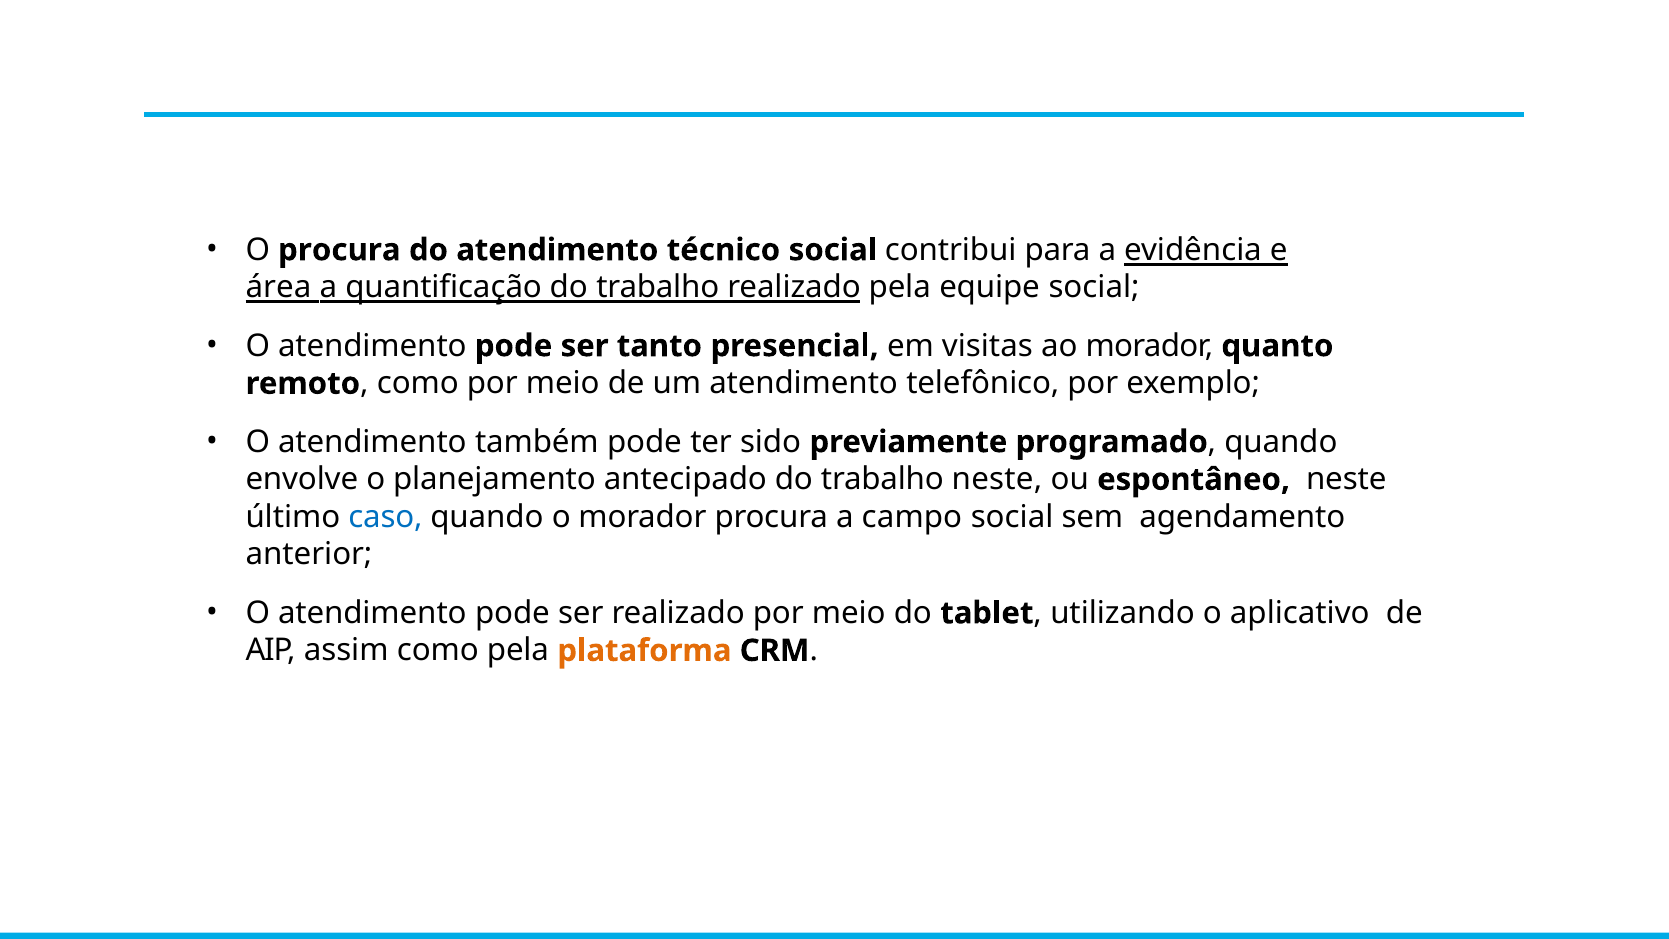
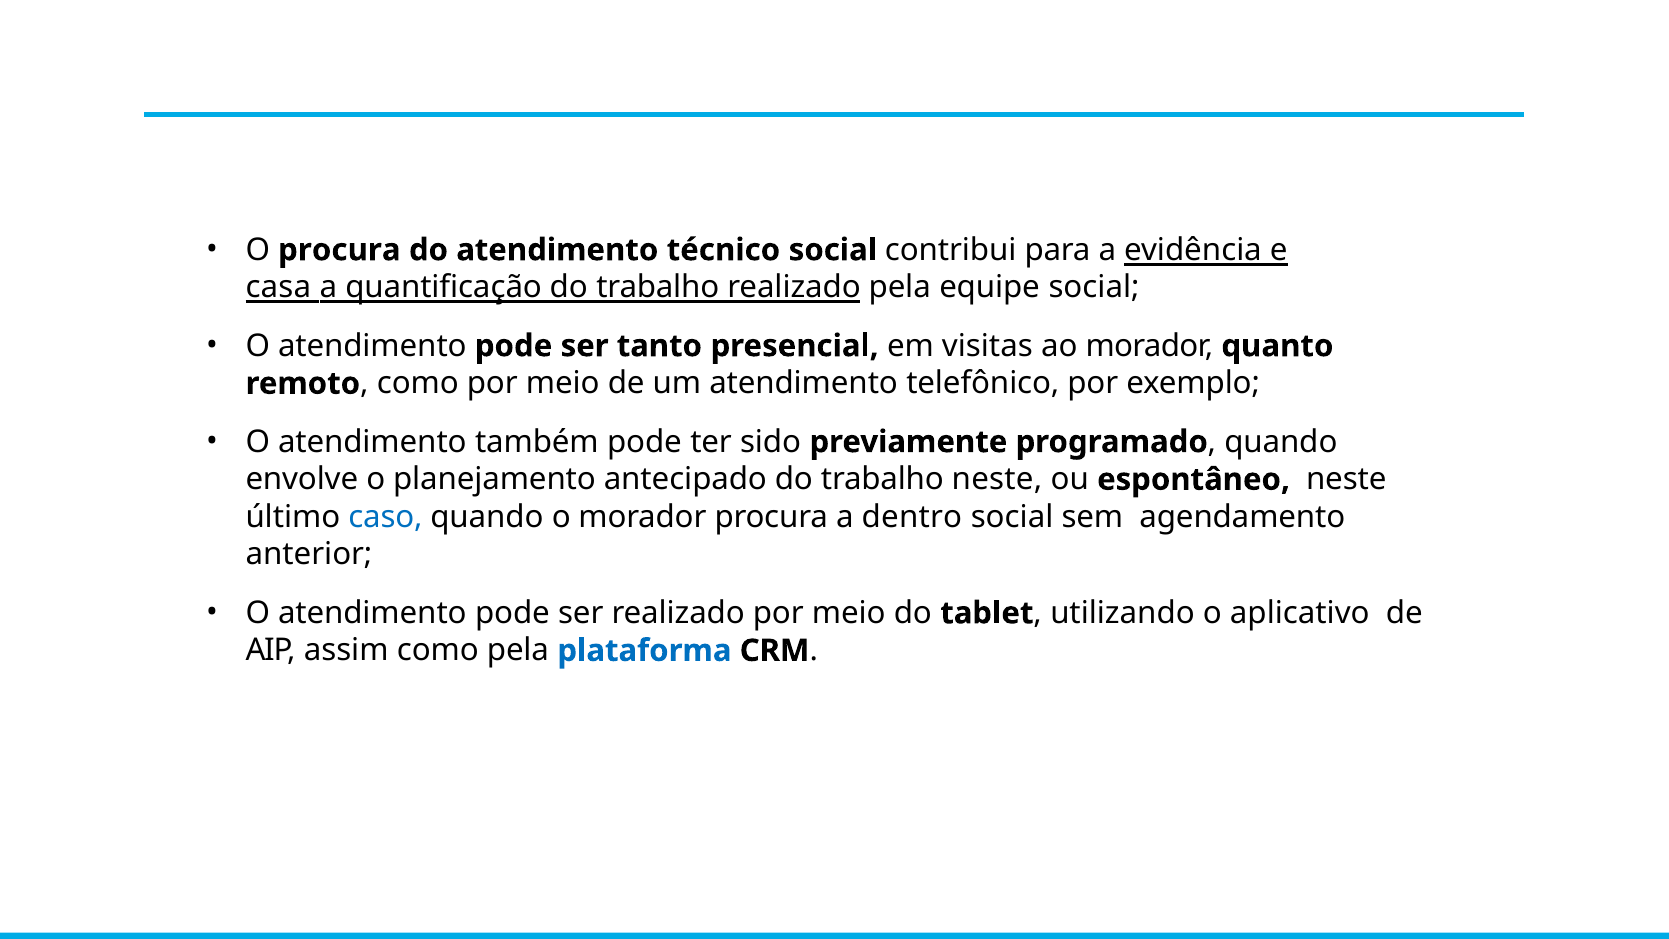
área: área -> casa (278, 287)
campo: campo -> dentro (912, 517)
plataforma colour: orange -> blue (644, 651)
